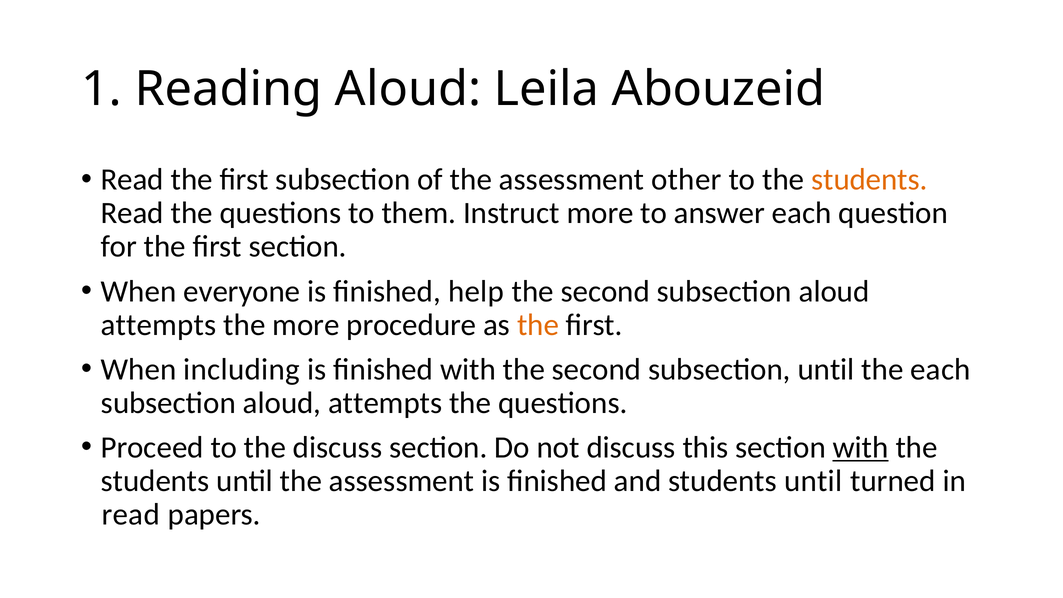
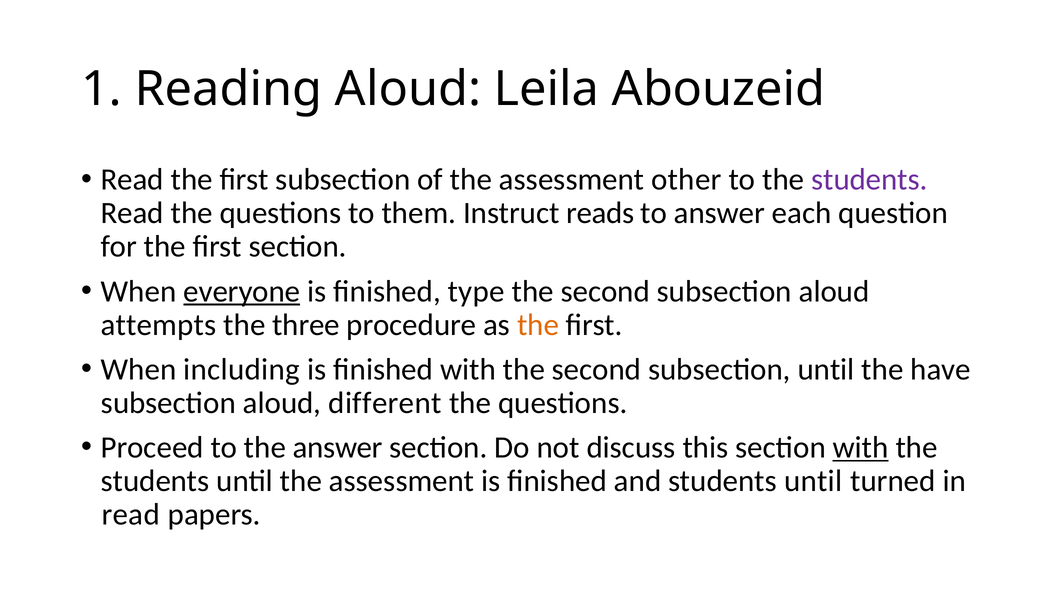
students colour: orange -> purple (869, 180)
Instruct more: more -> reads (600, 213)
everyone underline: none -> present (242, 291)
help: help -> type (476, 291)
the more: more -> three (306, 325)
the each: each -> have (941, 369)
attempts: attempts -> different (385, 403)
the discuss: discuss -> answer (338, 447)
